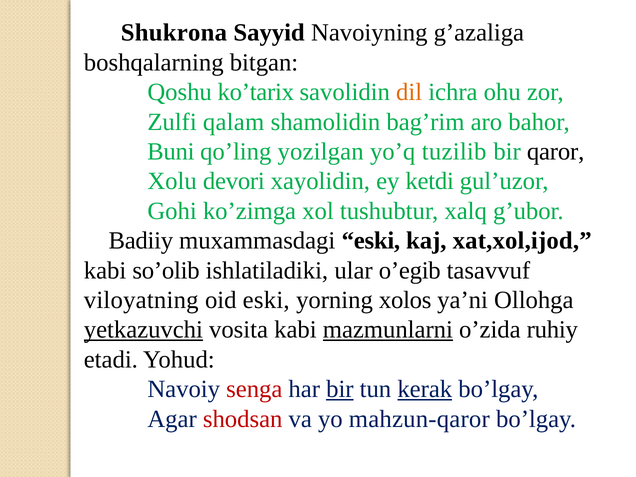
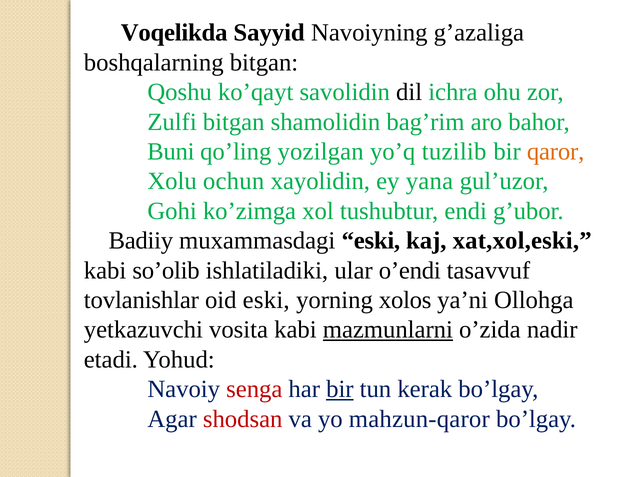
Shukrona: Shukrona -> Voqelikda (174, 33)
ko’tarix: ko’tarix -> ko’qayt (256, 92)
dil colour: orange -> black (409, 92)
Zulfi qalam: qalam -> bitgan (234, 122)
qaror colour: black -> orange (556, 152)
devori: devori -> ochun (234, 181)
ketdi: ketdi -> yana (429, 181)
xalq: xalq -> endi (466, 211)
xat,xol,ijod: xat,xol,ijod -> xat,xol,eski (522, 241)
o’egib: o’egib -> o’endi (410, 270)
viloyatning: viloyatning -> tovlanishlar (141, 300)
yetkazuvchi underline: present -> none (143, 330)
ruhiy: ruhiy -> nadir (552, 330)
kerak underline: present -> none (425, 389)
